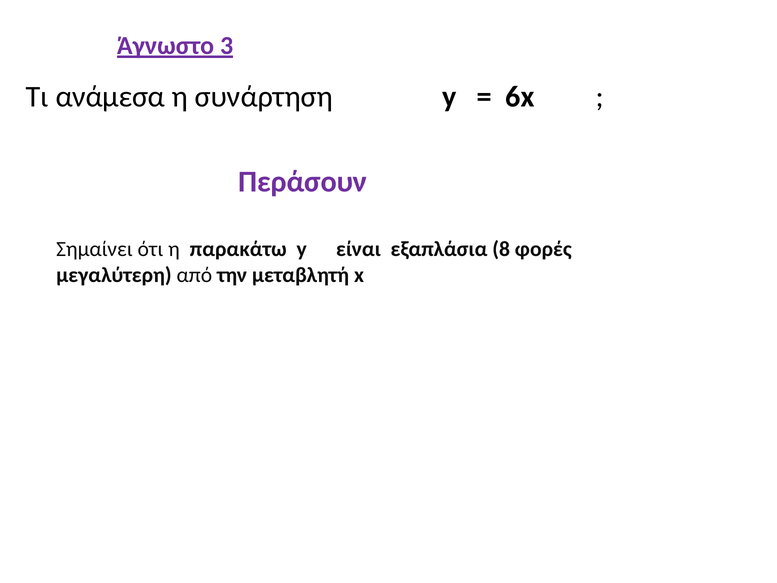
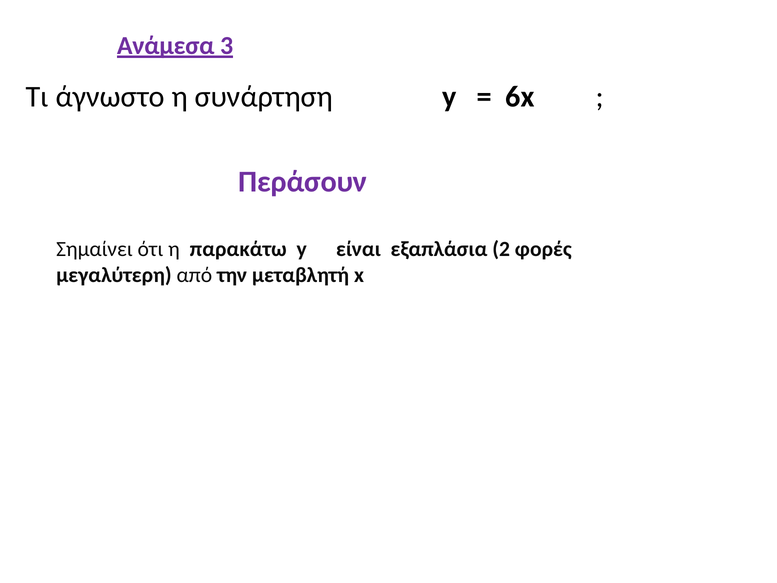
Άγνωστο: Άγνωστο -> Ανάμεσα (166, 45)
ανάμεσα: ανάμεσα -> άγνωστο (110, 97)
8: 8 -> 2 (501, 249)
